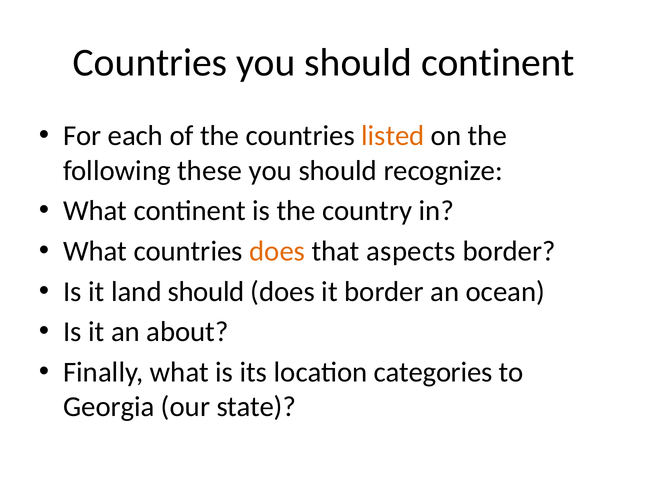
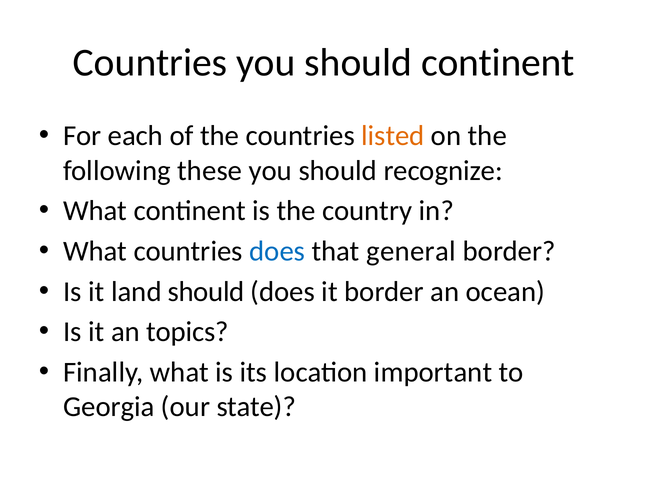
does colour: orange -> blue (277, 251)
aspects: aspects -> general (411, 251)
about: about -> topics (187, 332)
categories: categories -> important (433, 372)
